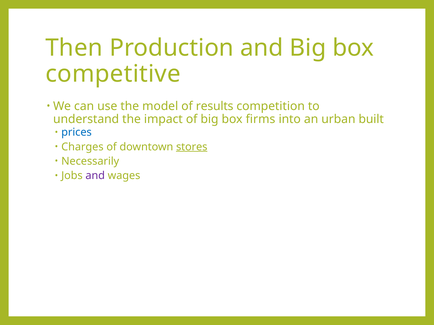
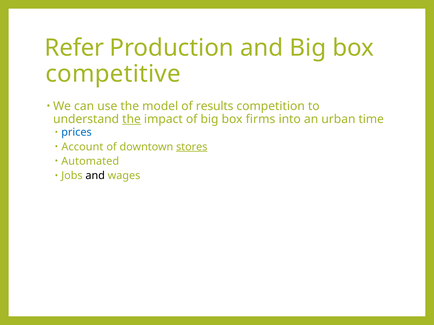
Then: Then -> Refer (74, 48)
the underline: none -> present (132, 119)
built: built -> time (371, 119)
Charges: Charges -> Account (82, 147)
Necessarily: Necessarily -> Automated (90, 161)
and colour: purple -> black (95, 176)
